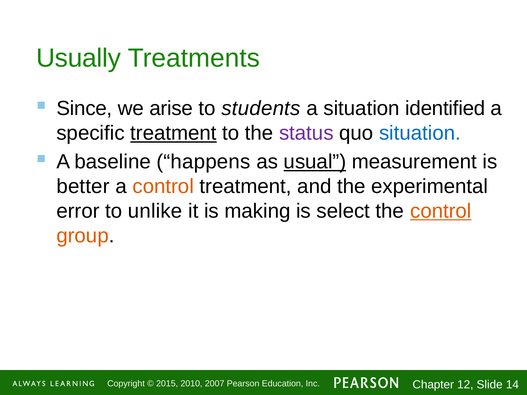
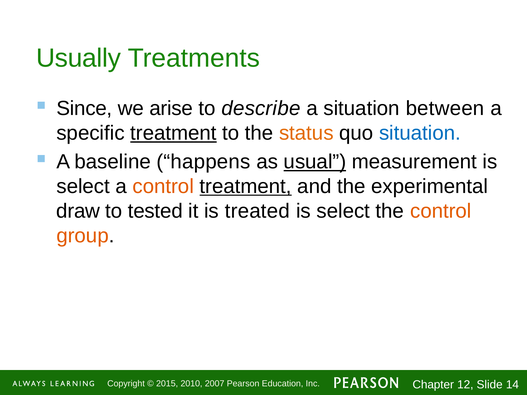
students: students -> describe (261, 109)
identified: identified -> between (445, 109)
status colour: purple -> orange (306, 133)
better: better -> select (83, 187)
treatment underline: none -> present (246, 187)
error: error -> draw (78, 211)
unlike: unlike -> tested (155, 211)
making: making -> treated (257, 211)
control underline: present -> none (441, 211)
